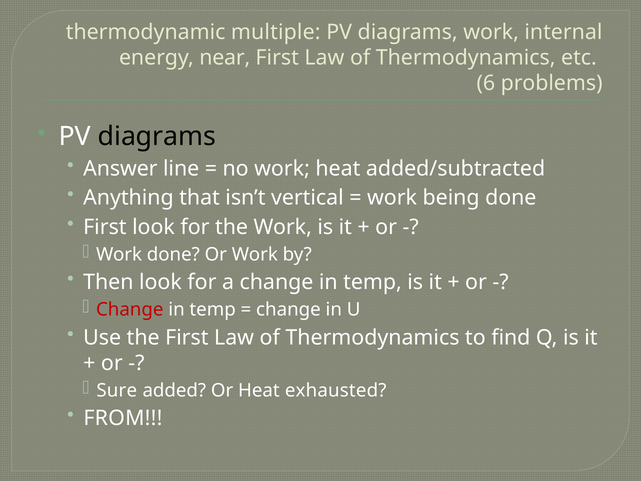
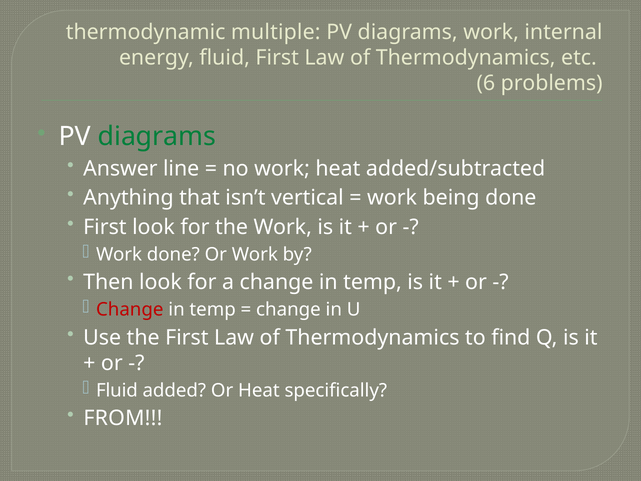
energy near: near -> fluid (225, 58)
diagrams colour: black -> green (157, 136)
Sure: Sure -> Fluid (117, 390)
exhausted: exhausted -> specifically (336, 390)
